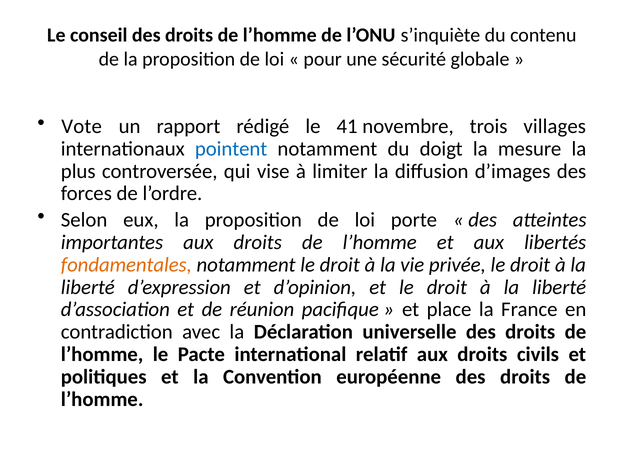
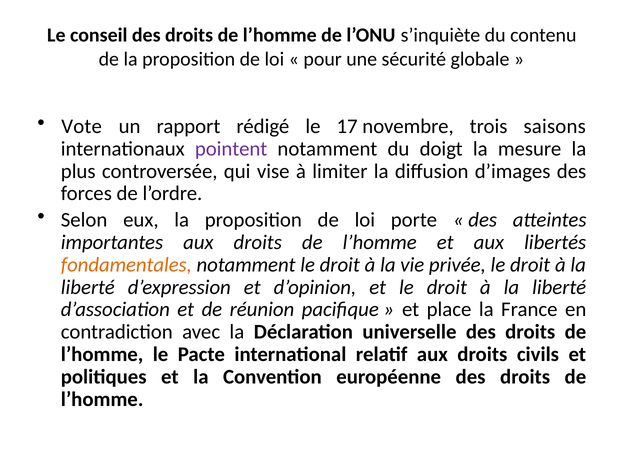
41: 41 -> 17 (347, 126)
villages: villages -> saisons (555, 126)
pointent colour: blue -> purple (231, 149)
